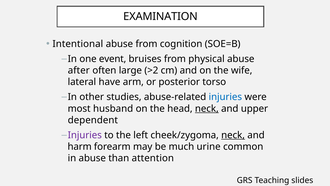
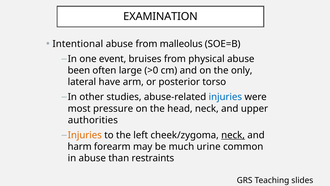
cognition: cognition -> malleolus (181, 44)
after: after -> been (79, 70)
>2: >2 -> >0 (151, 70)
wife: wife -> only (242, 70)
husband: husband -> pressure (113, 108)
neck underline: present -> none (207, 108)
dependent: dependent -> authorities (93, 120)
Injuries colour: purple -> orange (85, 135)
attention: attention -> restraints (153, 158)
